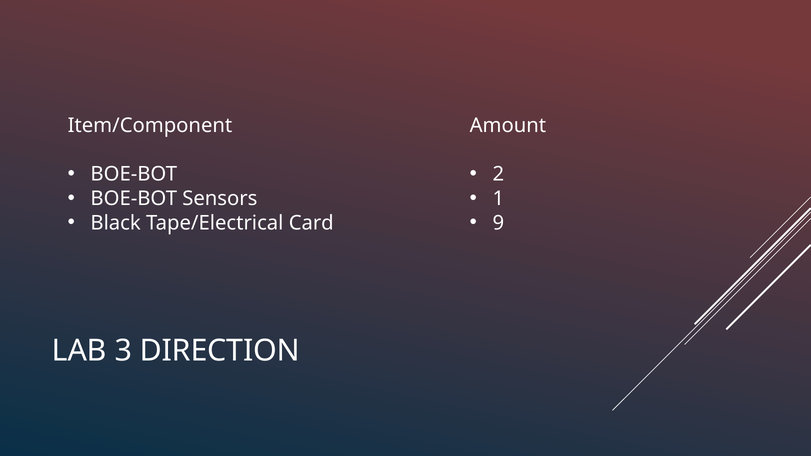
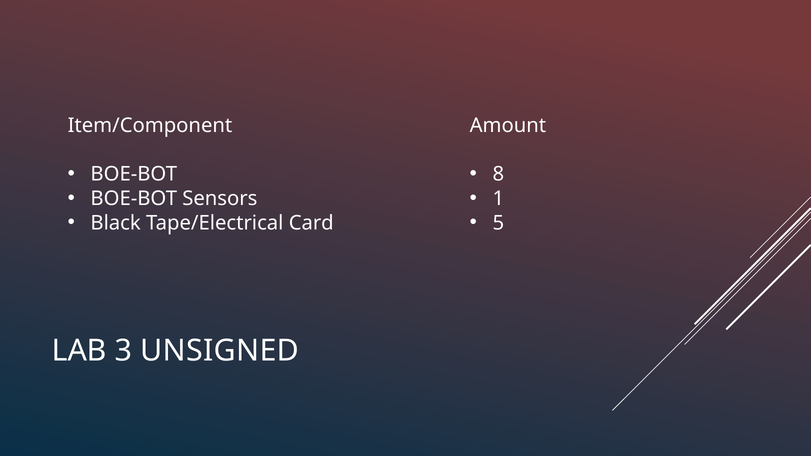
2: 2 -> 8 (498, 174)
9: 9 -> 5 (498, 223)
DIRECTION: DIRECTION -> UNSIGNED (220, 351)
